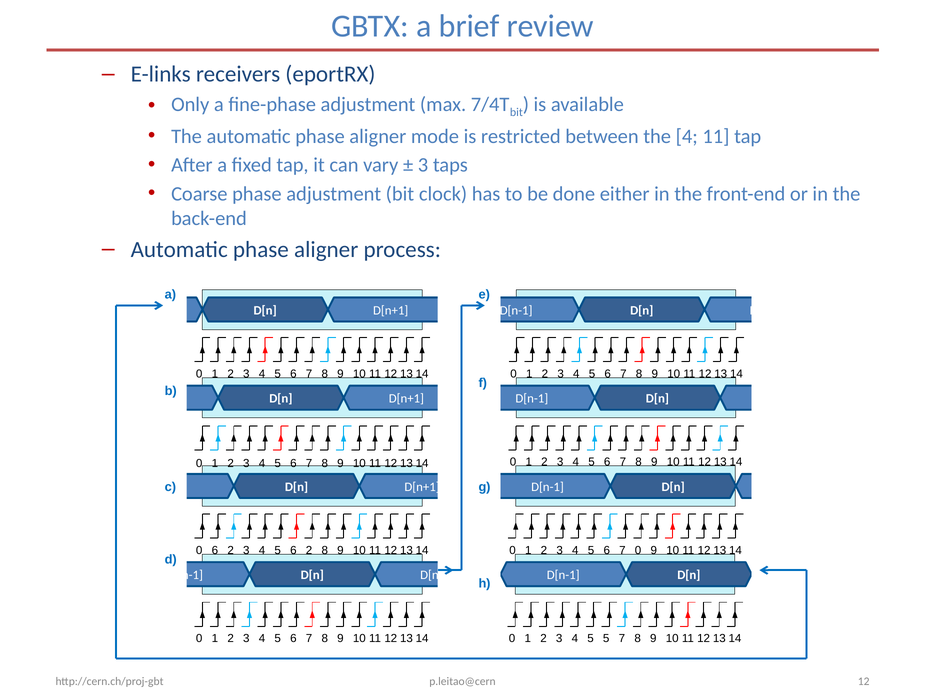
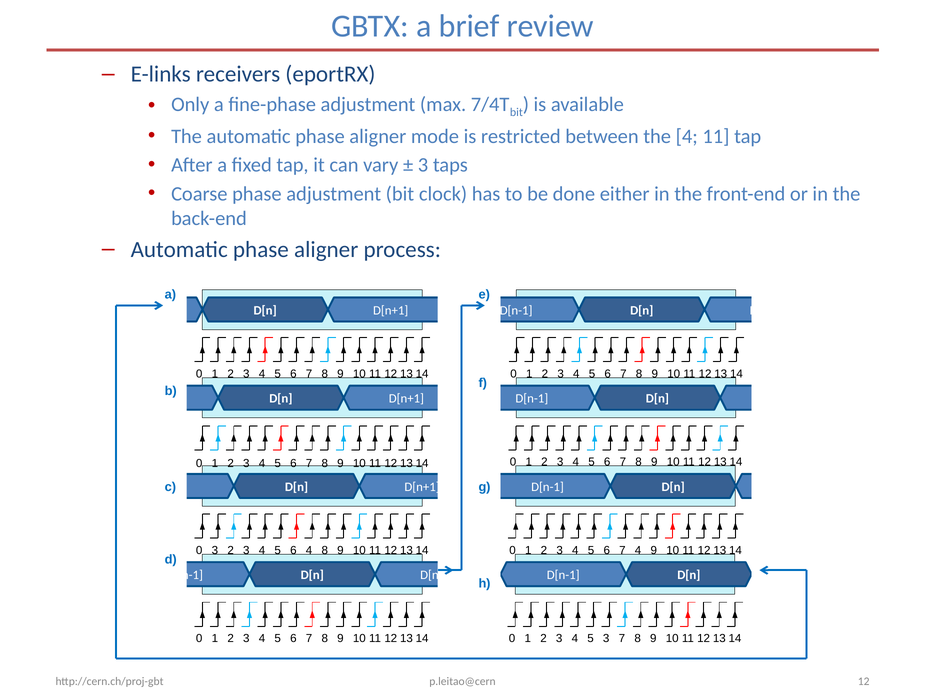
0 6: 6 -> 3 (215, 550)
5 6 2: 2 -> 4 (309, 550)
7 0: 0 -> 4 (638, 550)
5 5: 5 -> 3 (606, 638)
